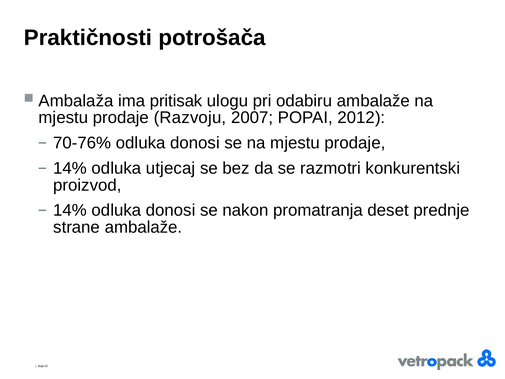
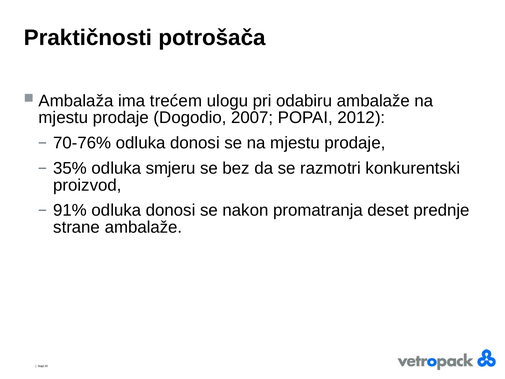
pritisak: pritisak -> trećem (176, 101)
Razvoju: Razvoju -> Dogodio (190, 118)
14%: 14% -> 35% (70, 168)
utjecaj: utjecaj -> smjeru (171, 168)
14%: 14% -> 91% (70, 210)
